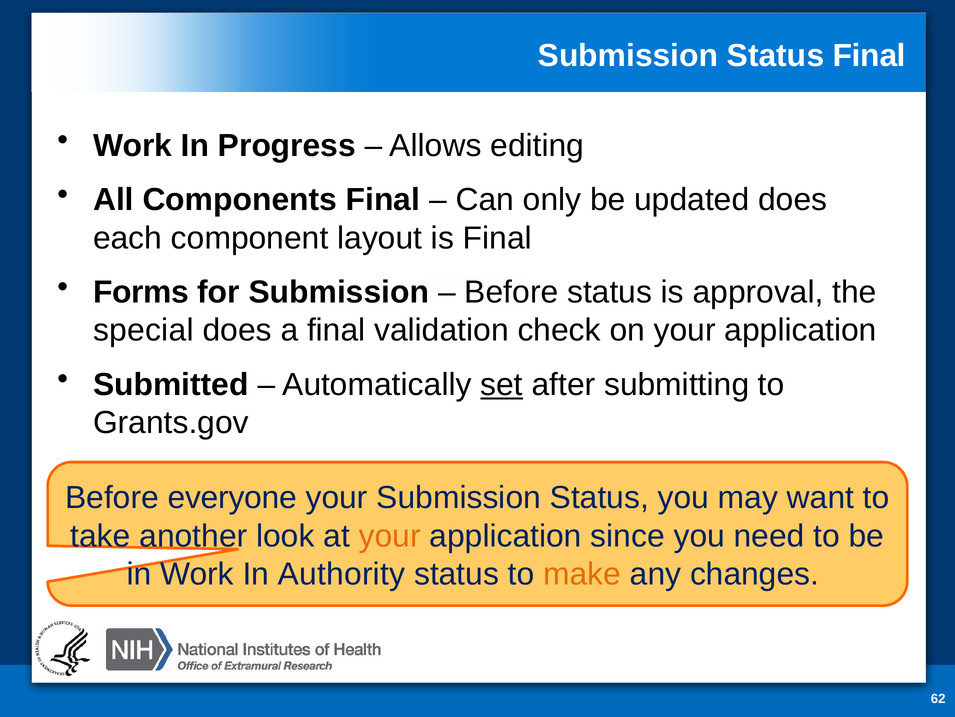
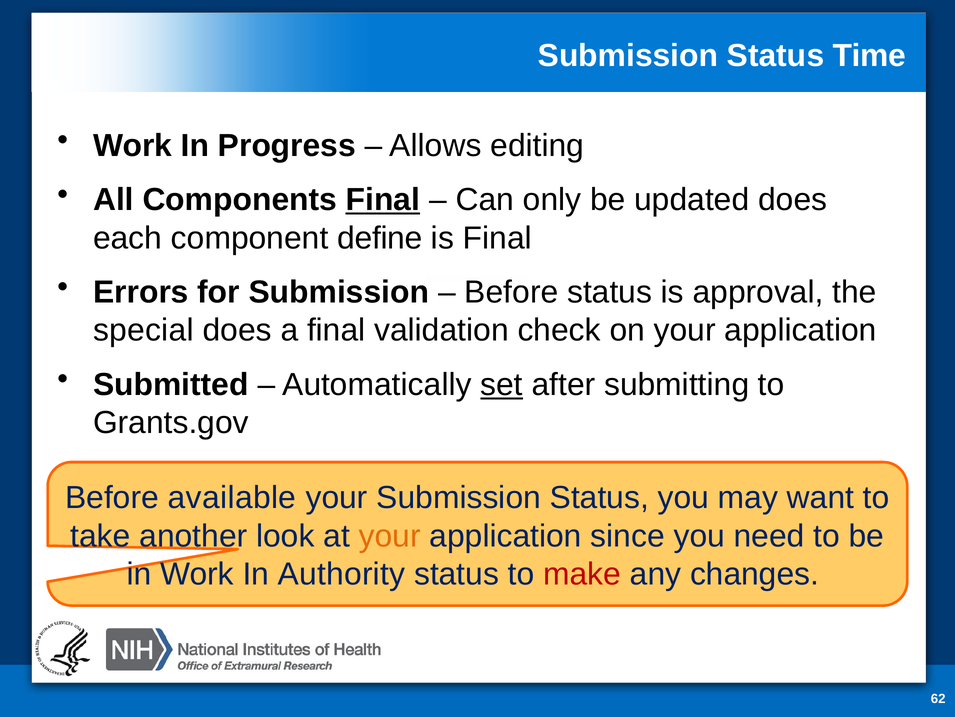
Status Final: Final -> Time (869, 56)
Final underline: none -> present (383, 200)
layout: layout -> define (380, 238)
Forms: Forms -> Errors (141, 292)
everyone: everyone -> available (232, 497)
make colour: orange -> red (582, 574)
